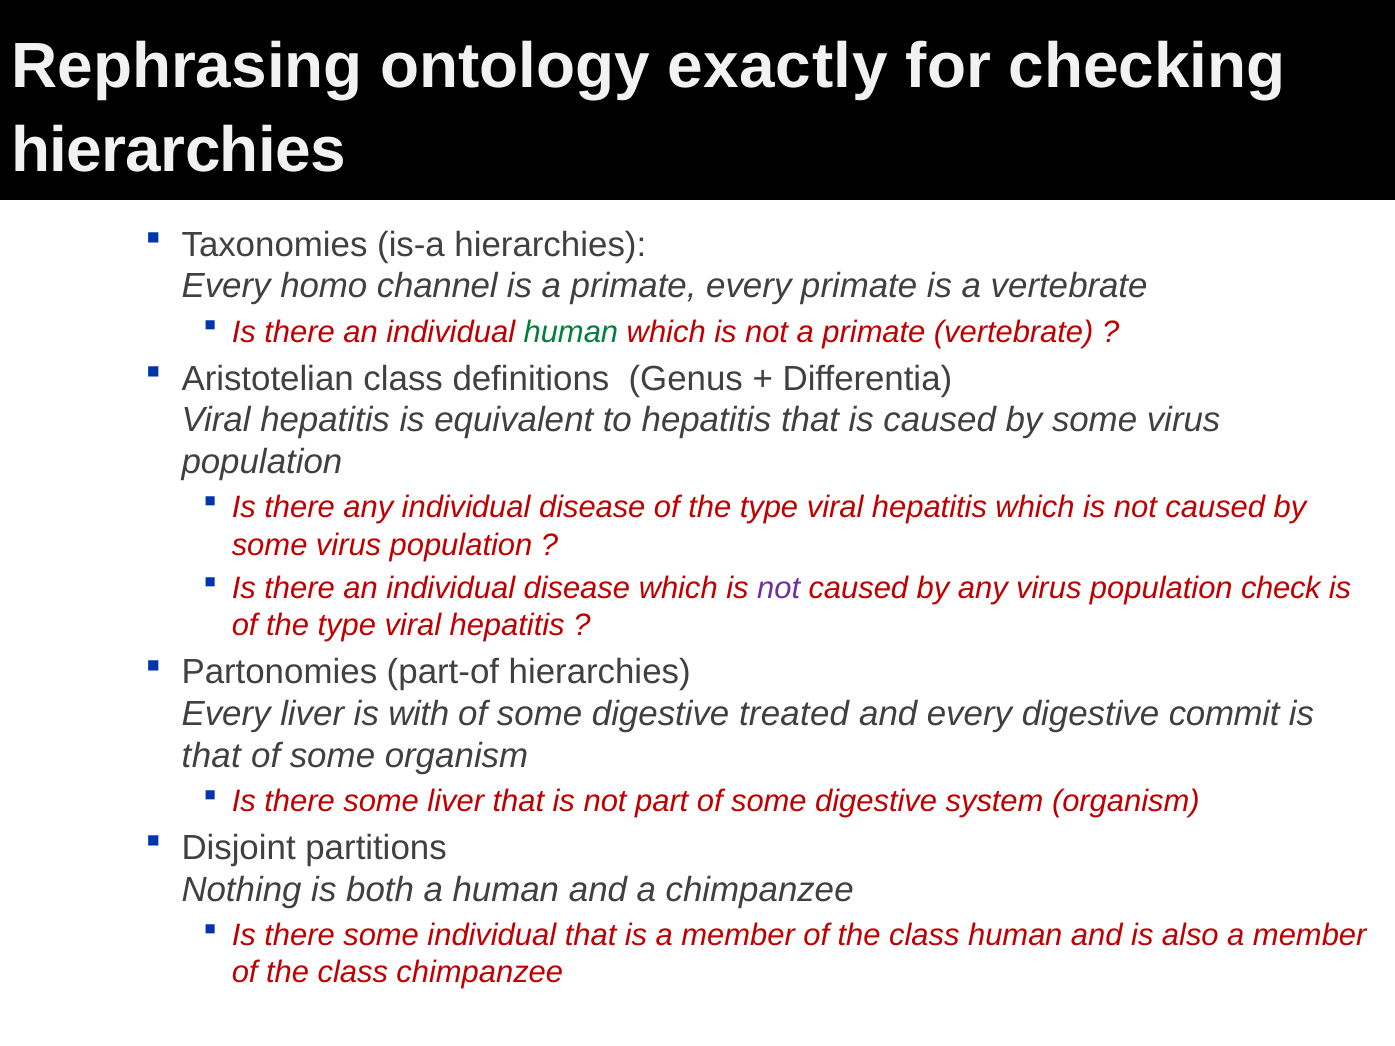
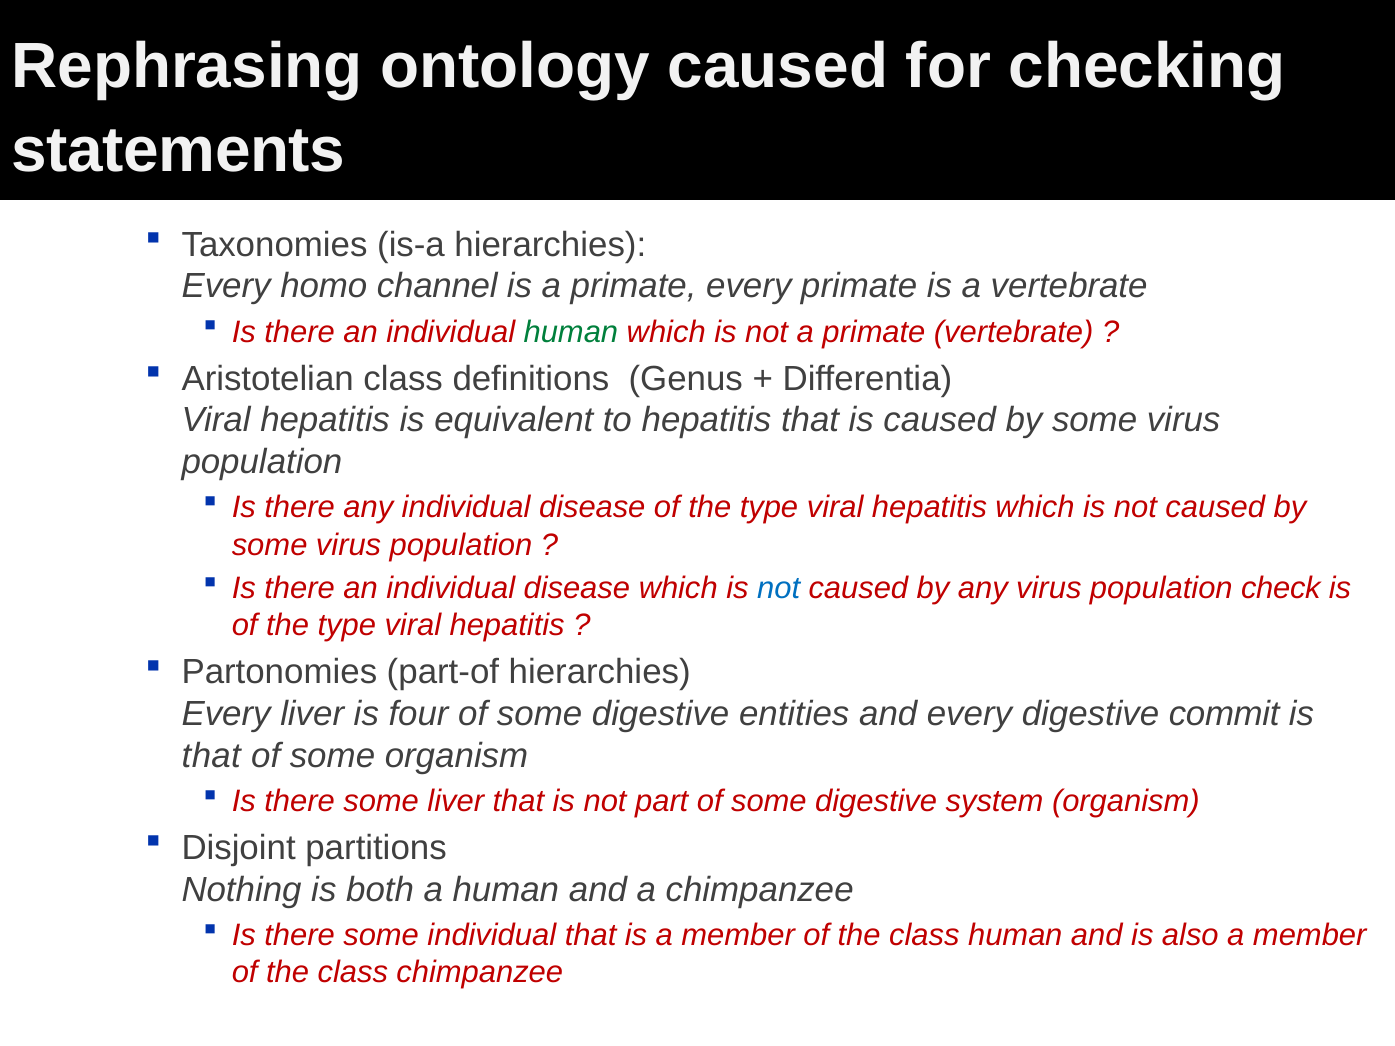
ontology exactly: exactly -> caused (778, 66)
hierarchies: hierarchies -> statements (178, 150)
not colour: purple -> blue (779, 588)
with: with -> four (419, 714)
treated: treated -> entities (794, 714)
